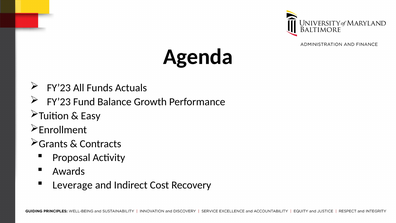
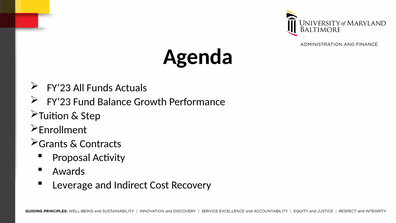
Easy: Easy -> Step (91, 116)
